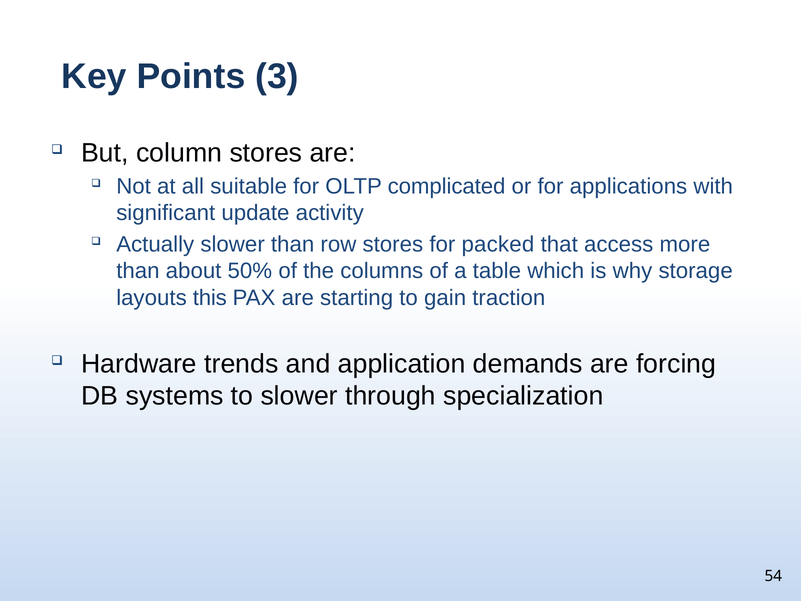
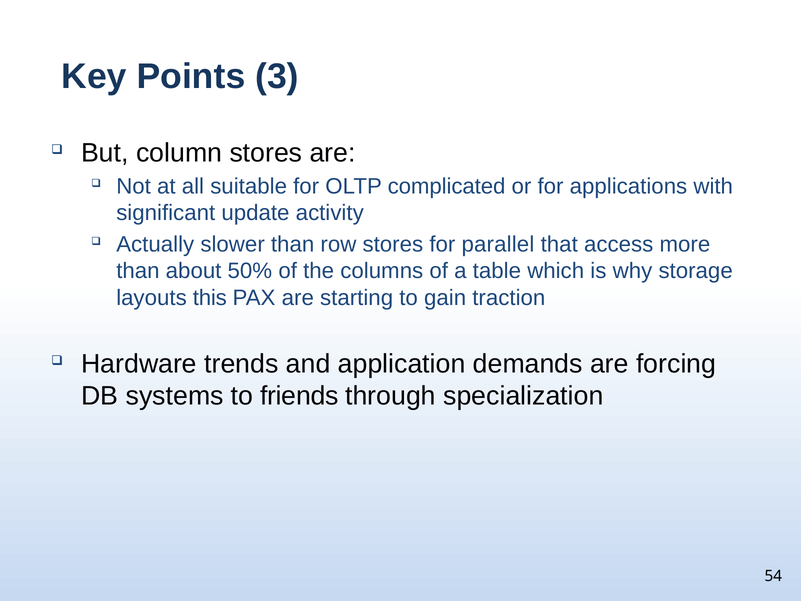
packed: packed -> parallel (498, 244)
to slower: slower -> friends (299, 396)
